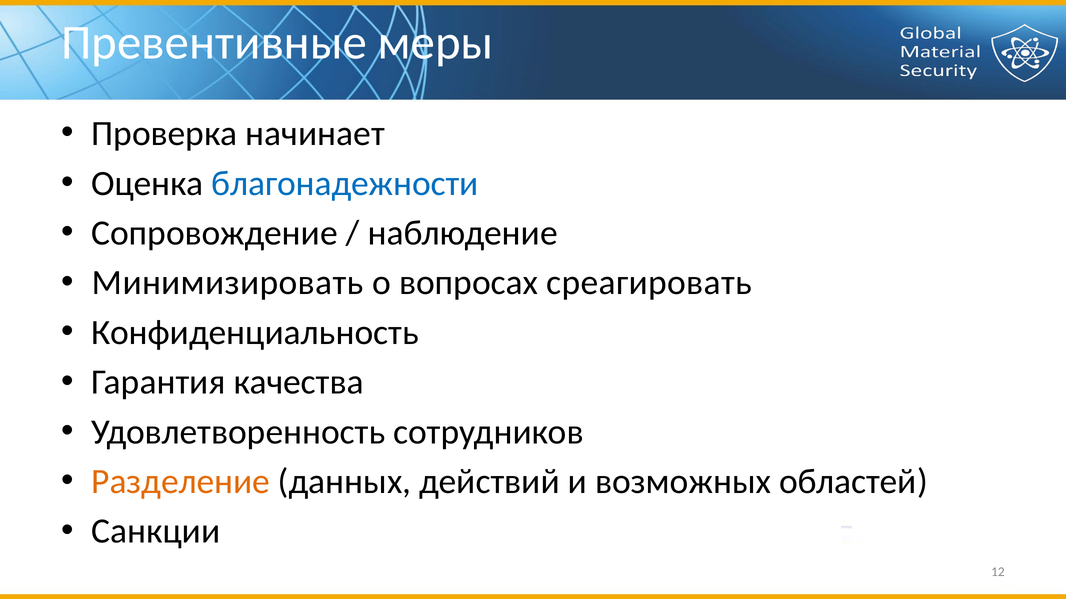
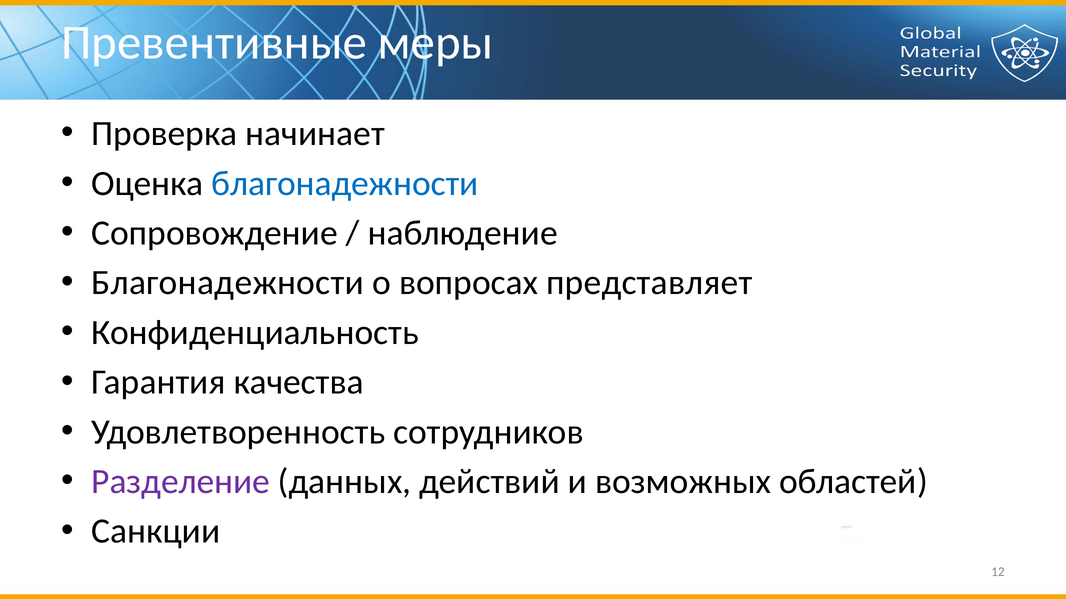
Минимизировать: Минимизировать -> Благонадежности (228, 283)
среагировать: среагировать -> представляет (649, 283)
Разделение colour: orange -> purple (181, 482)
